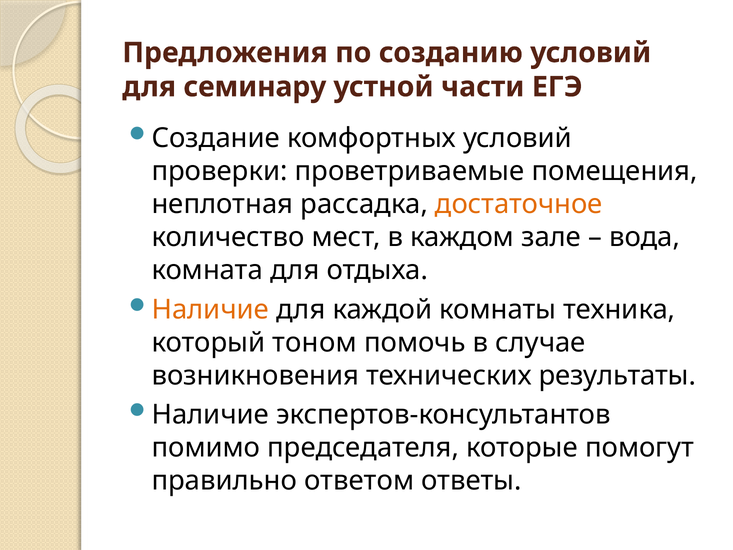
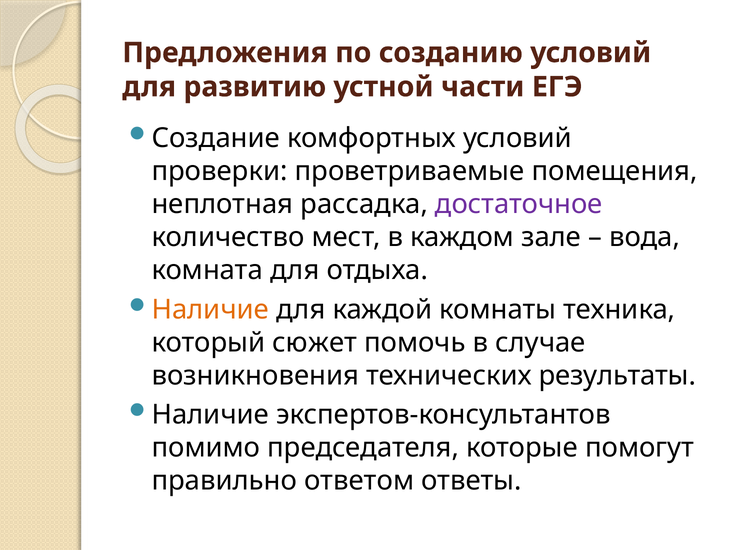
семинару: семинару -> развитию (255, 87)
достаточное colour: orange -> purple (519, 204)
тоном: тоном -> сюжет (315, 342)
